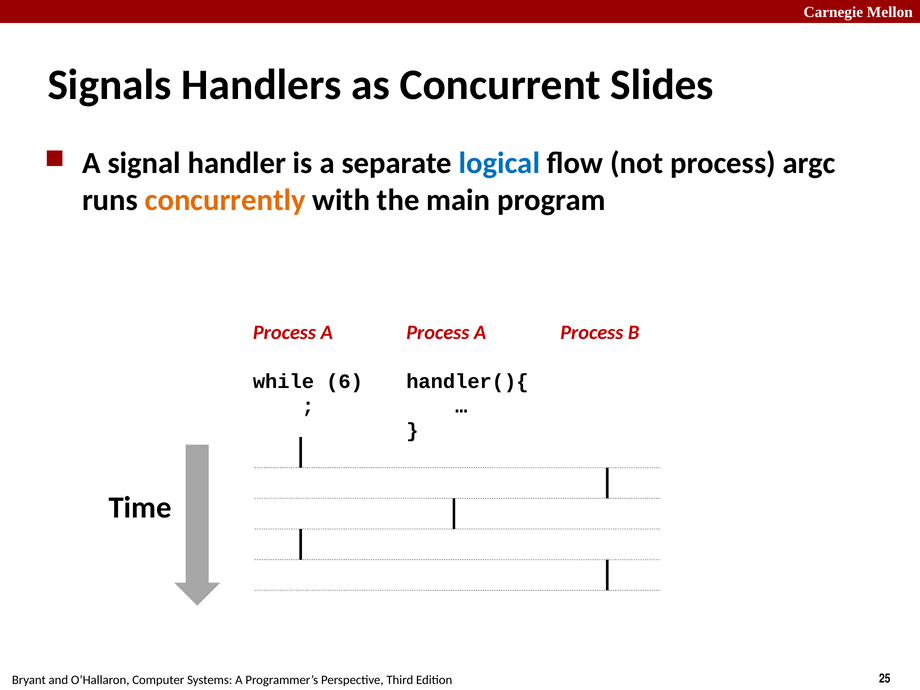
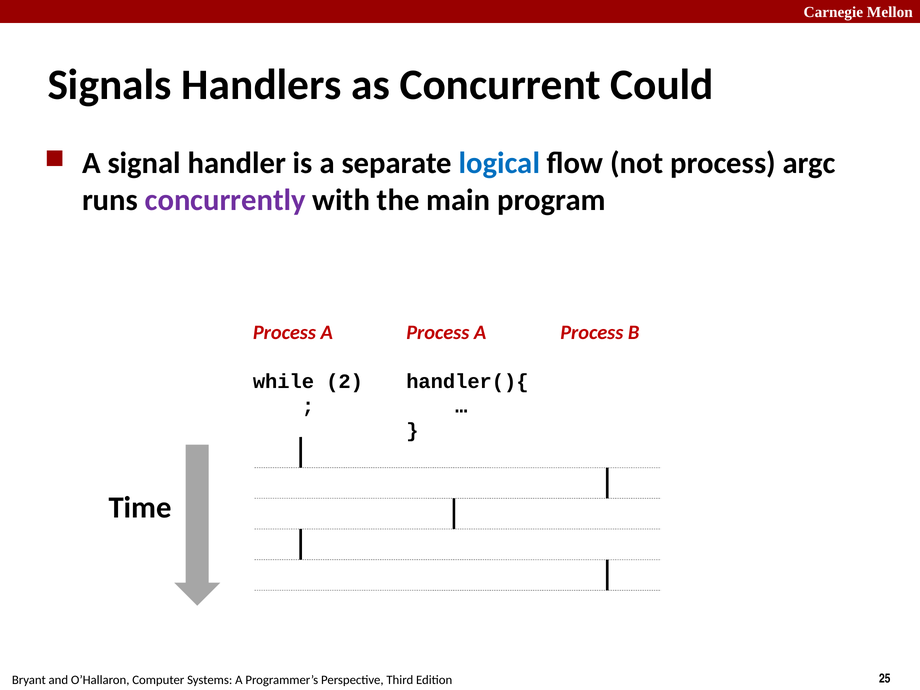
Slides: Slides -> Could (662, 85)
concurrently colour: orange -> purple (225, 200)
6: 6 -> 2 (345, 382)
